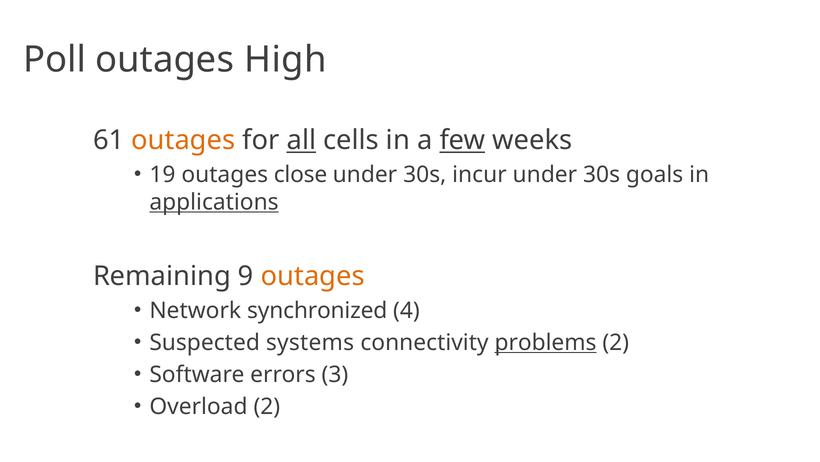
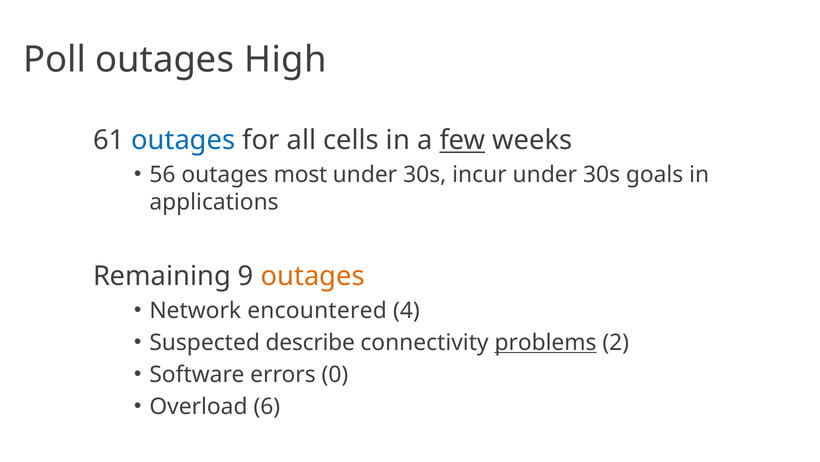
outages colour: orange -> blue (183, 140)
all underline: present -> none (301, 140)
19: 19 -> 56 (162, 174)
close: close -> most (301, 174)
applications underline: present -> none (214, 202)
synchronized: synchronized -> encountered (317, 310)
systems: systems -> describe (310, 342)
3: 3 -> 0 (335, 374)
Overload 2: 2 -> 6 (267, 406)
